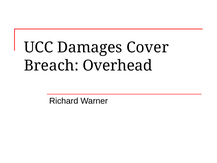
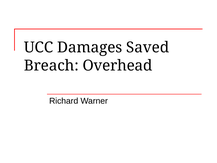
Cover: Cover -> Saved (148, 47)
